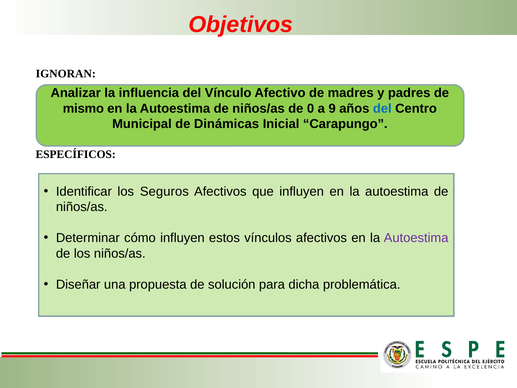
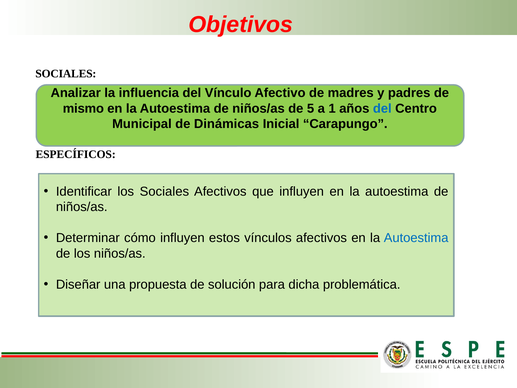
IGNORAN: IGNORAN -> SOCIALES (66, 74)
0: 0 -> 5 (311, 108)
9: 9 -> 1 (332, 108)
los Seguros: Seguros -> Sociales (164, 191)
Autoestima colour: purple -> blue (416, 238)
